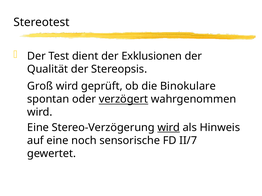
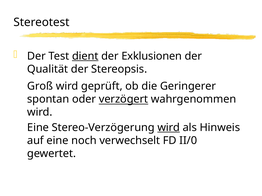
dient underline: none -> present (85, 56)
Binokulare: Binokulare -> Geringerer (188, 86)
sensorische: sensorische -> verwechselt (130, 141)
II/7: II/7 -> II/0 (188, 141)
